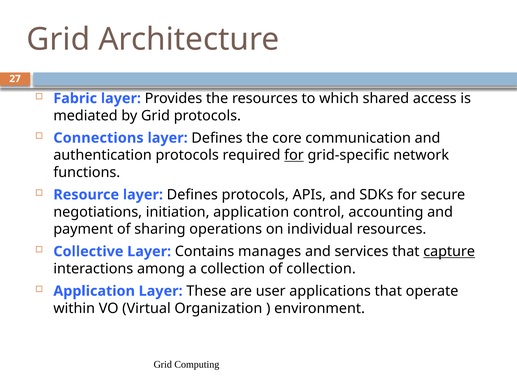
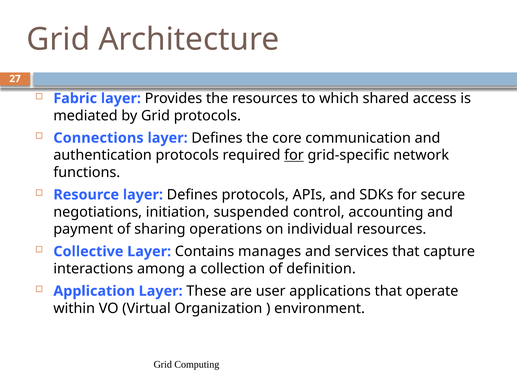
initiation application: application -> suspended (251, 212)
capture underline: present -> none (449, 251)
of collection: collection -> definition (321, 269)
